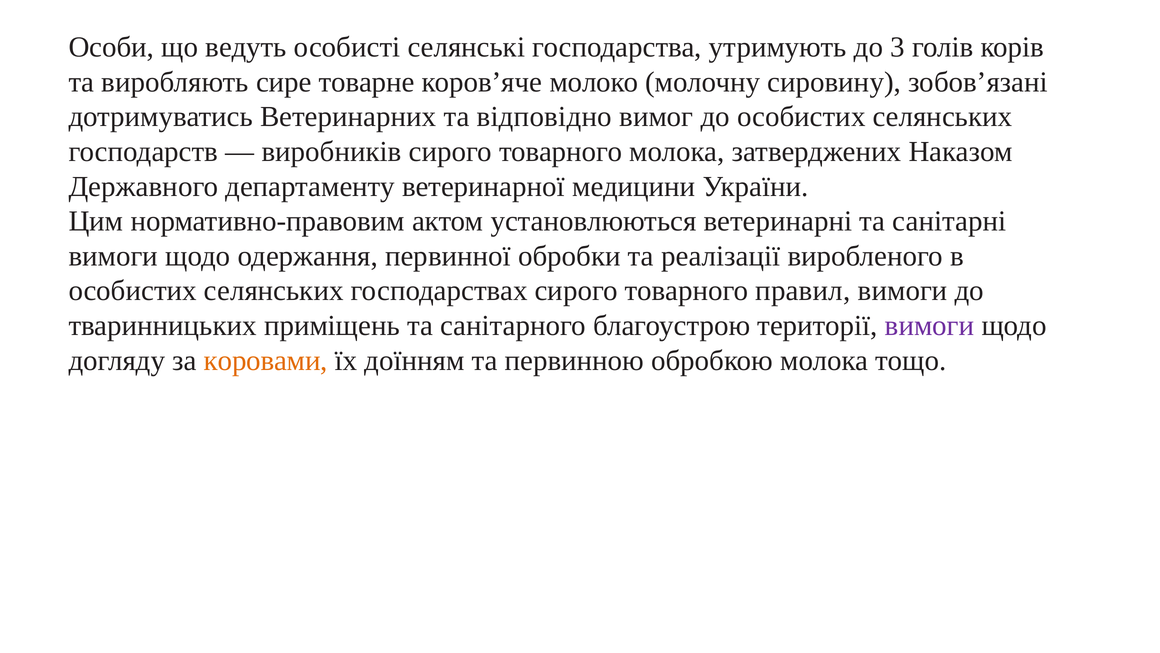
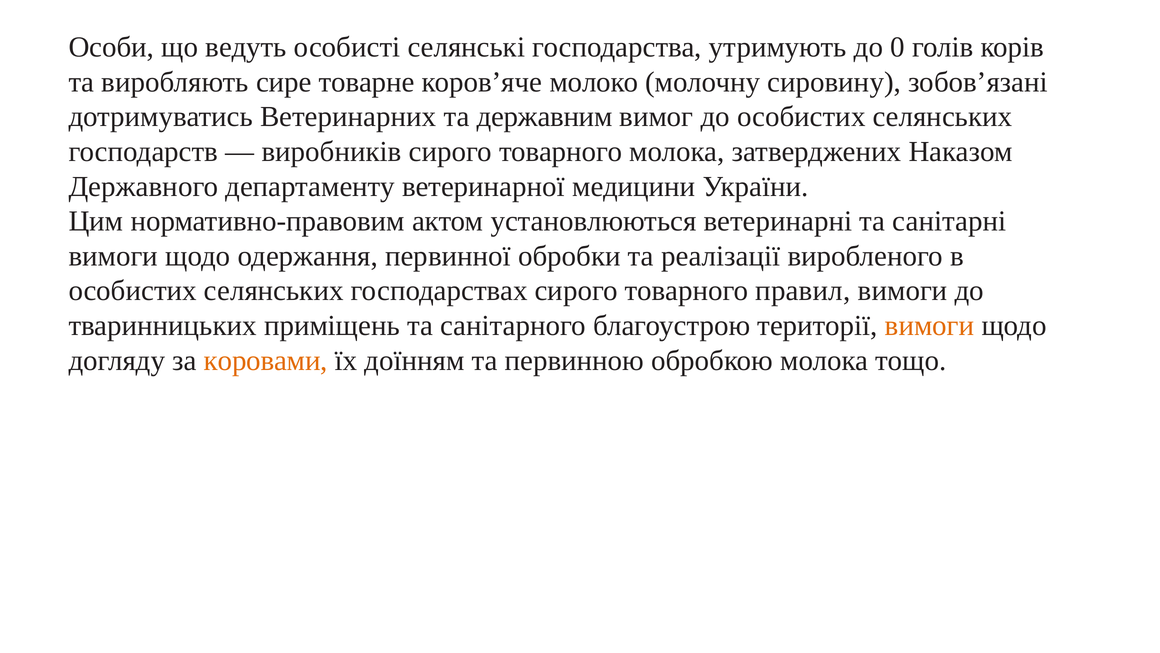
3: 3 -> 0 (898, 47)
відповідно: відповідно -> державним (545, 117)
вимоги colour: purple -> orange (930, 325)
